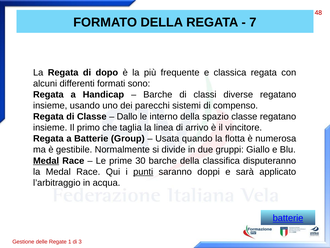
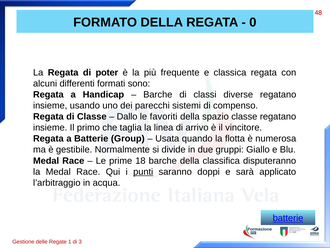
7: 7 -> 0 (253, 22)
dopo: dopo -> poter (107, 72)
interno: interno -> favoriti (164, 116)
Medal underline: present -> none (46, 160)
30: 30 -> 18 (140, 160)
